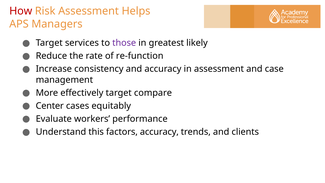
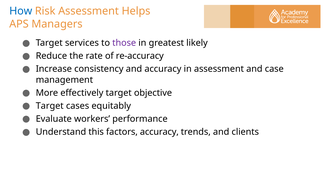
How colour: red -> blue (21, 11)
re-function: re-function -> re-accuracy (140, 56)
compare: compare -> objective (153, 93)
Center: Center -> Target (50, 106)
